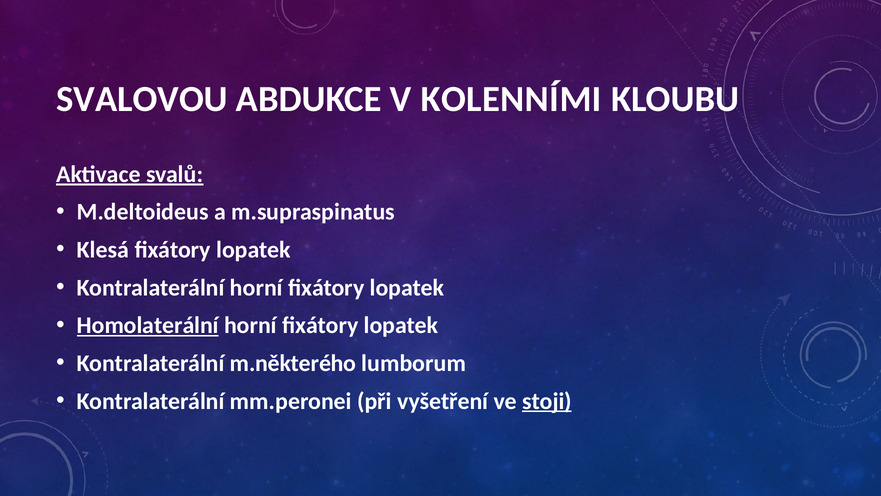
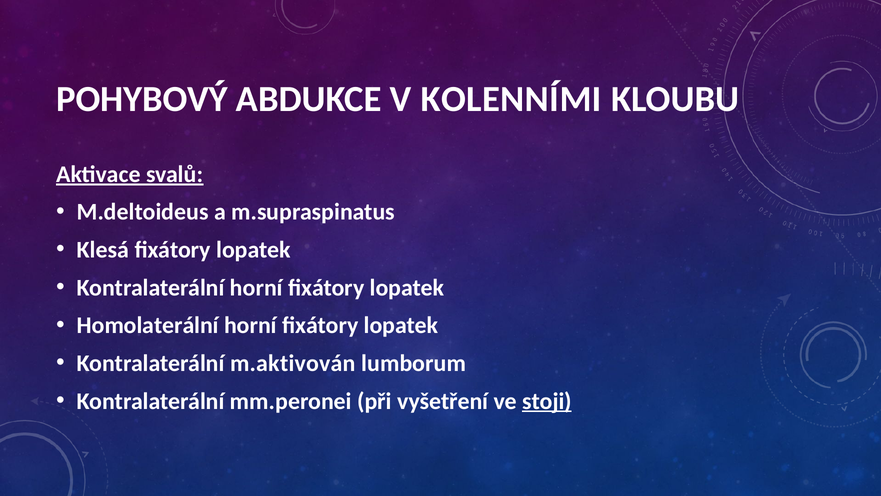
SVALOVOU: SVALOVOU -> POHYBOVÝ (142, 99)
Homolaterální underline: present -> none (148, 325)
m.některého: m.některého -> m.aktivován (293, 363)
